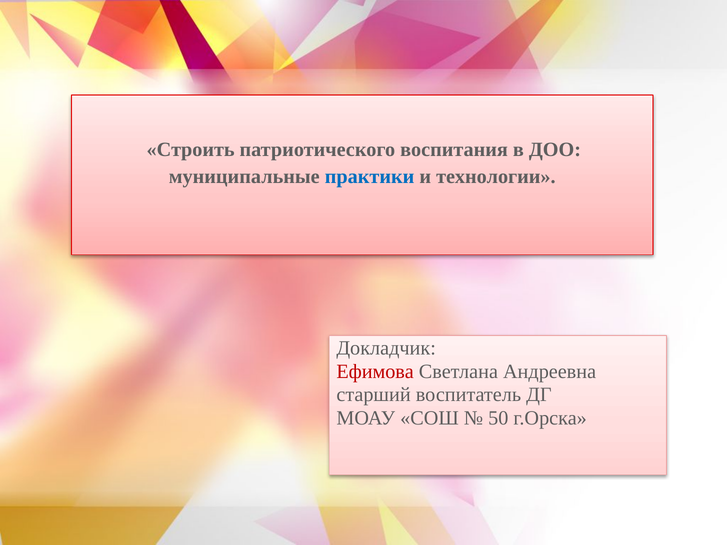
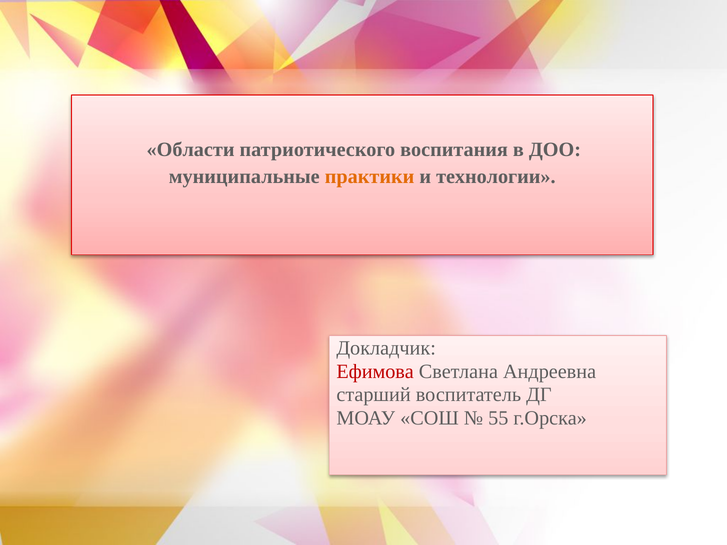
Строить: Строить -> Области (191, 150)
практики colour: blue -> orange (370, 176)
50: 50 -> 55 (498, 418)
